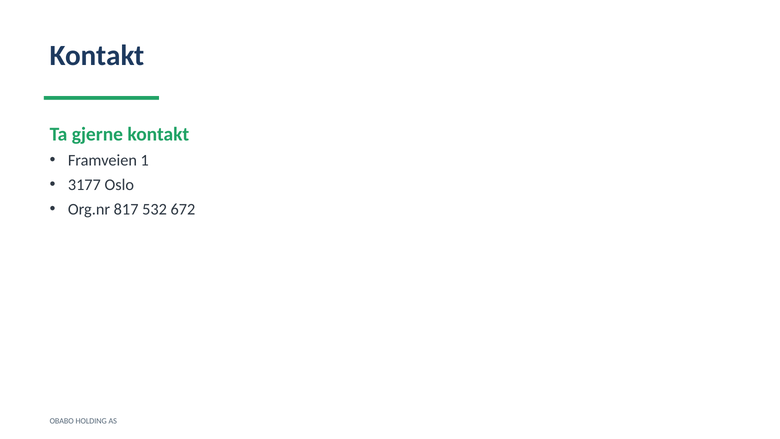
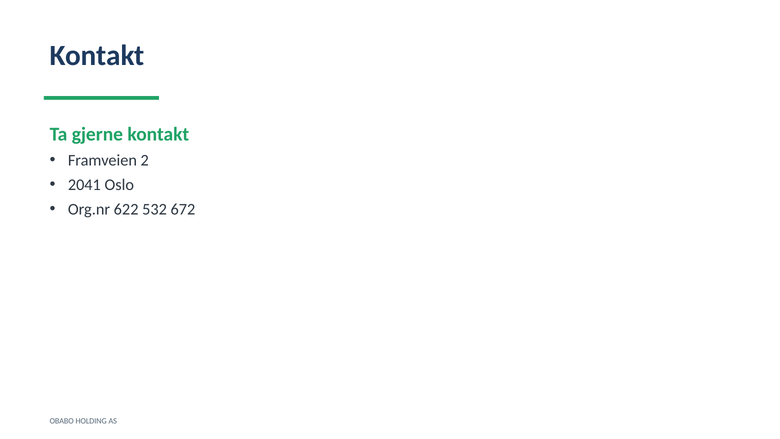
1: 1 -> 2 (145, 160)
3177: 3177 -> 2041 (84, 185)
817: 817 -> 622 (126, 209)
